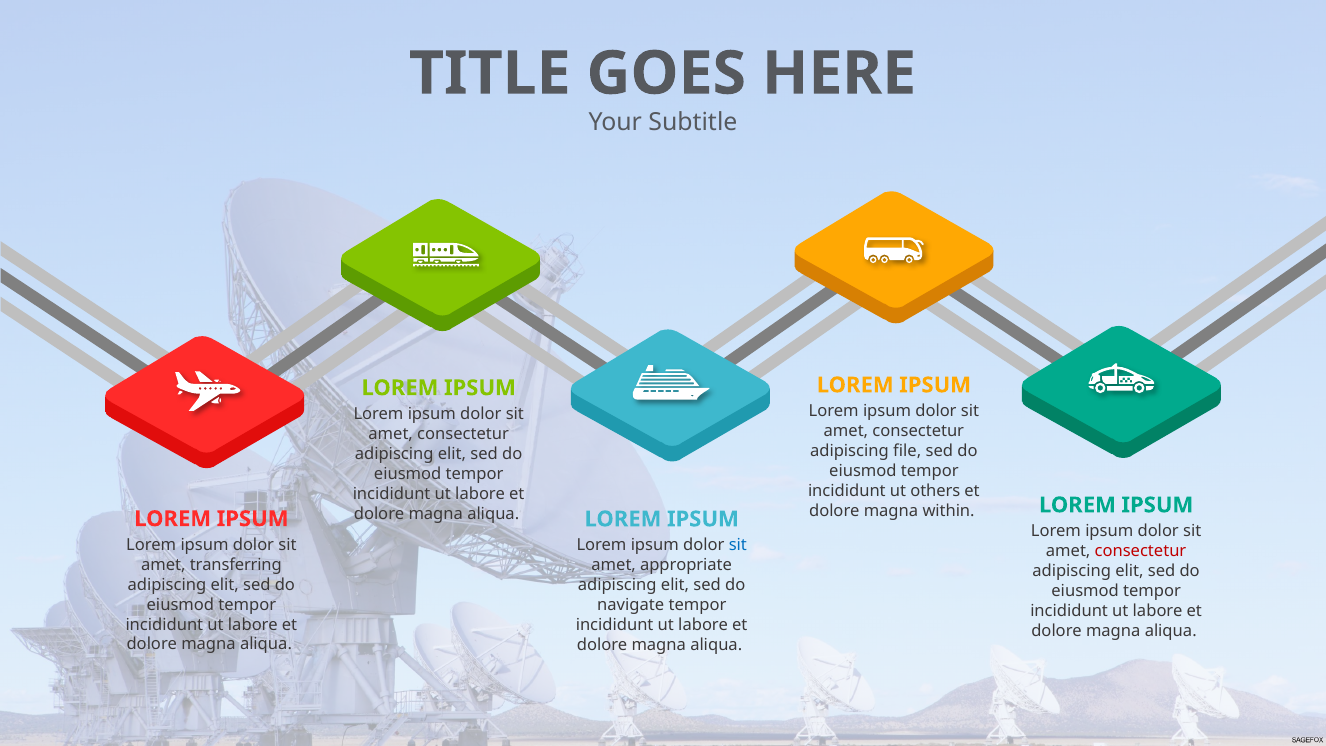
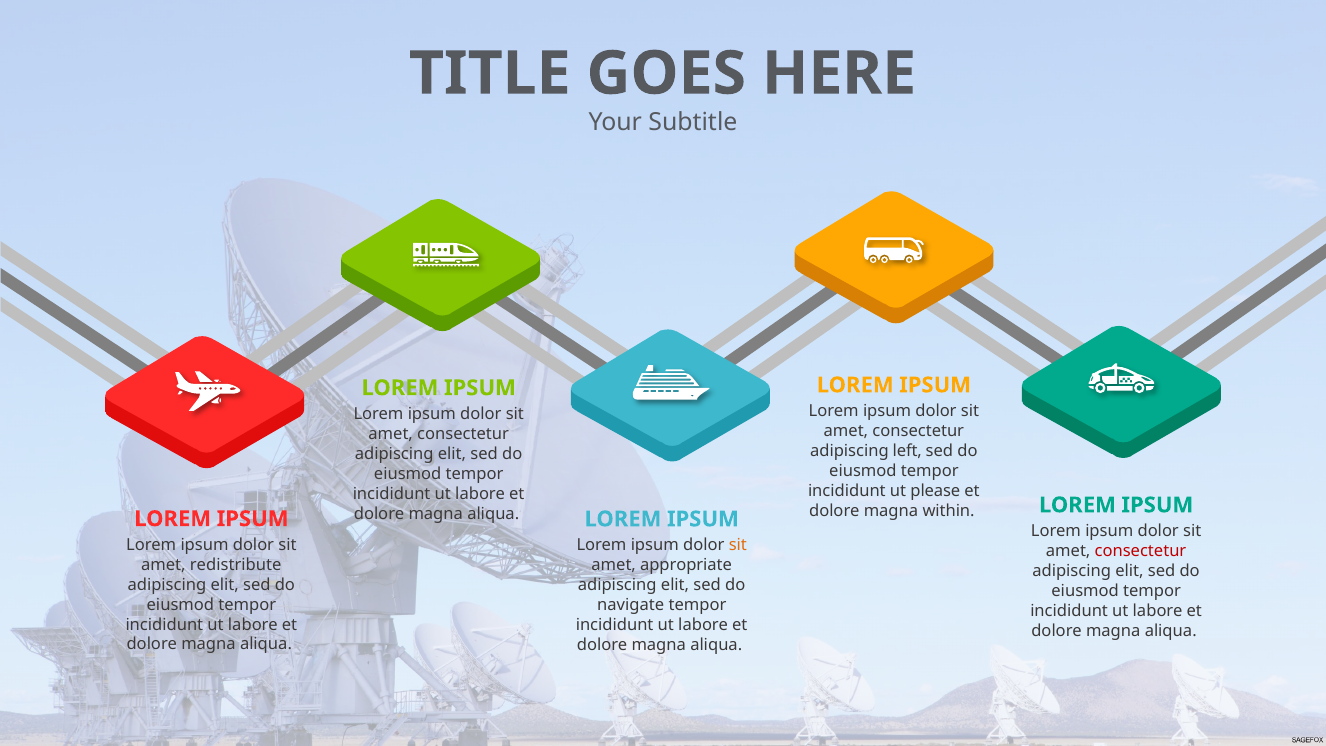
file: file -> left (907, 451)
others: others -> please (935, 491)
sit colour: blue -> orange (738, 545)
transferring: transferring -> redistribute (236, 565)
